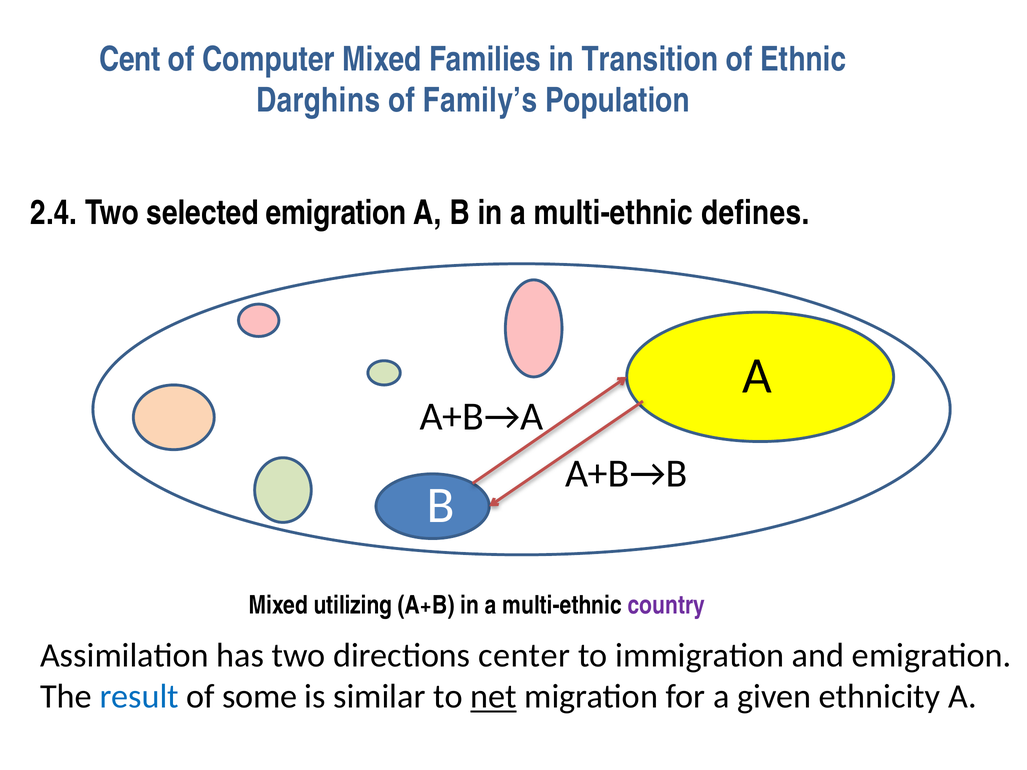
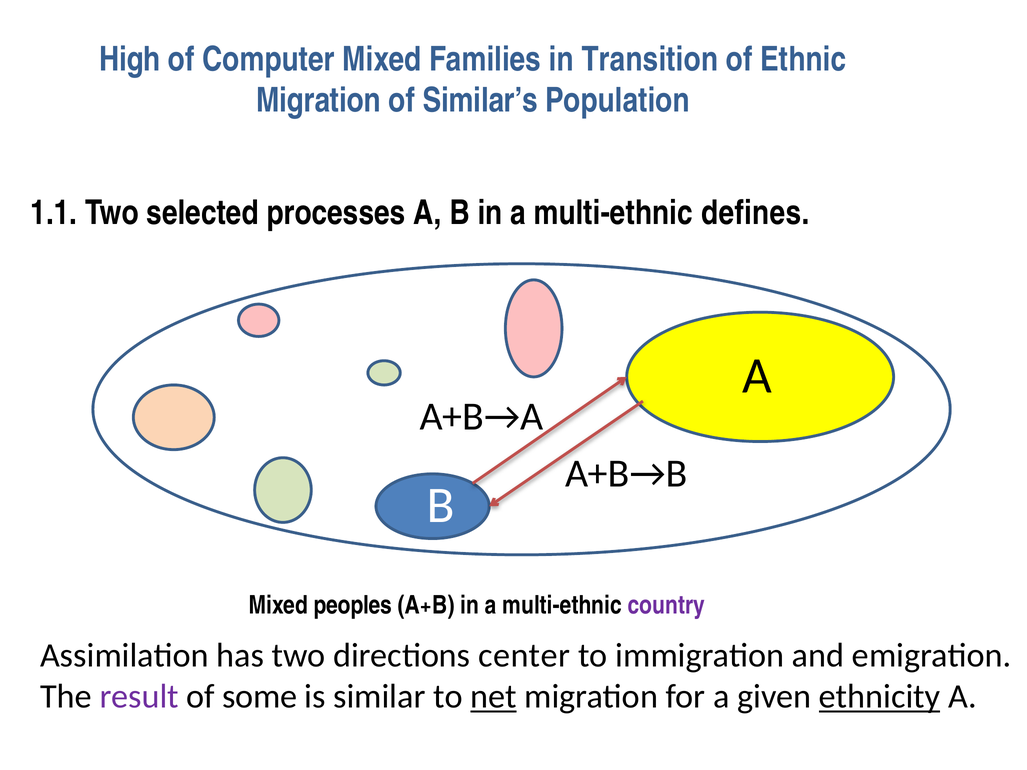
Cent: Cent -> High (130, 60)
Darghins: Darghins -> Migration (318, 101)
Family’s: Family’s -> Similar’s (480, 101)
2.4: 2.4 -> 1.1 (54, 213)
selected emigration: emigration -> processes (336, 213)
utilizing: utilizing -> peoples (353, 605)
result colour: blue -> purple (139, 697)
ethnicity underline: none -> present (880, 697)
